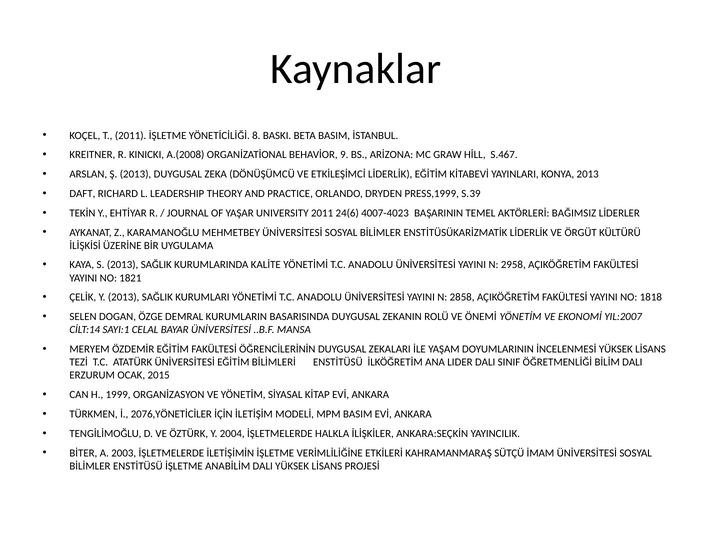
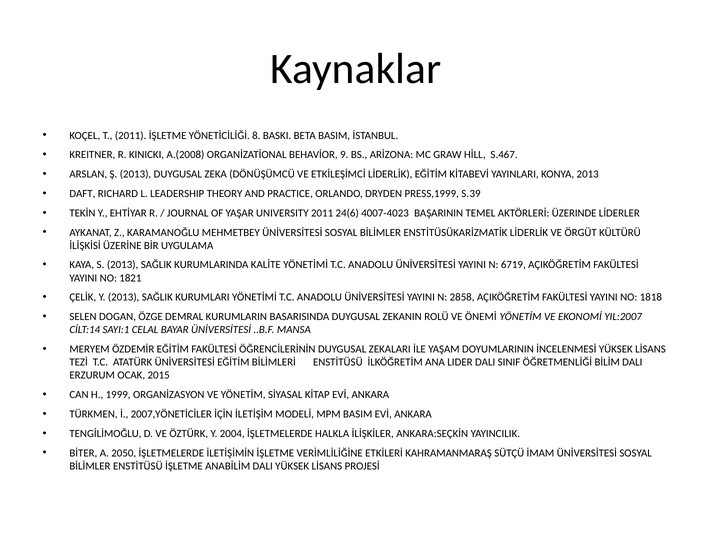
BAĞIMSIZ: BAĞIMSIZ -> ÜZERINDE (574, 213)
2958: 2958 -> 6719 (513, 265)
2076,YÖNETİCİLER: 2076,YÖNETİCİLER -> 2007,YÖNETİCİLER (171, 414)
2003: 2003 -> 2050 (124, 453)
